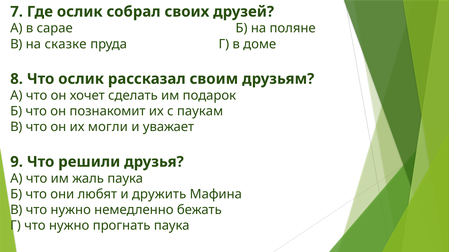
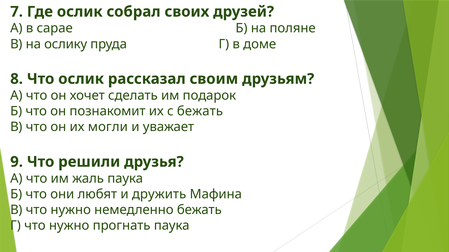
сказке: сказке -> ослику (66, 44)
с паукам: паукам -> бежать (200, 111)
